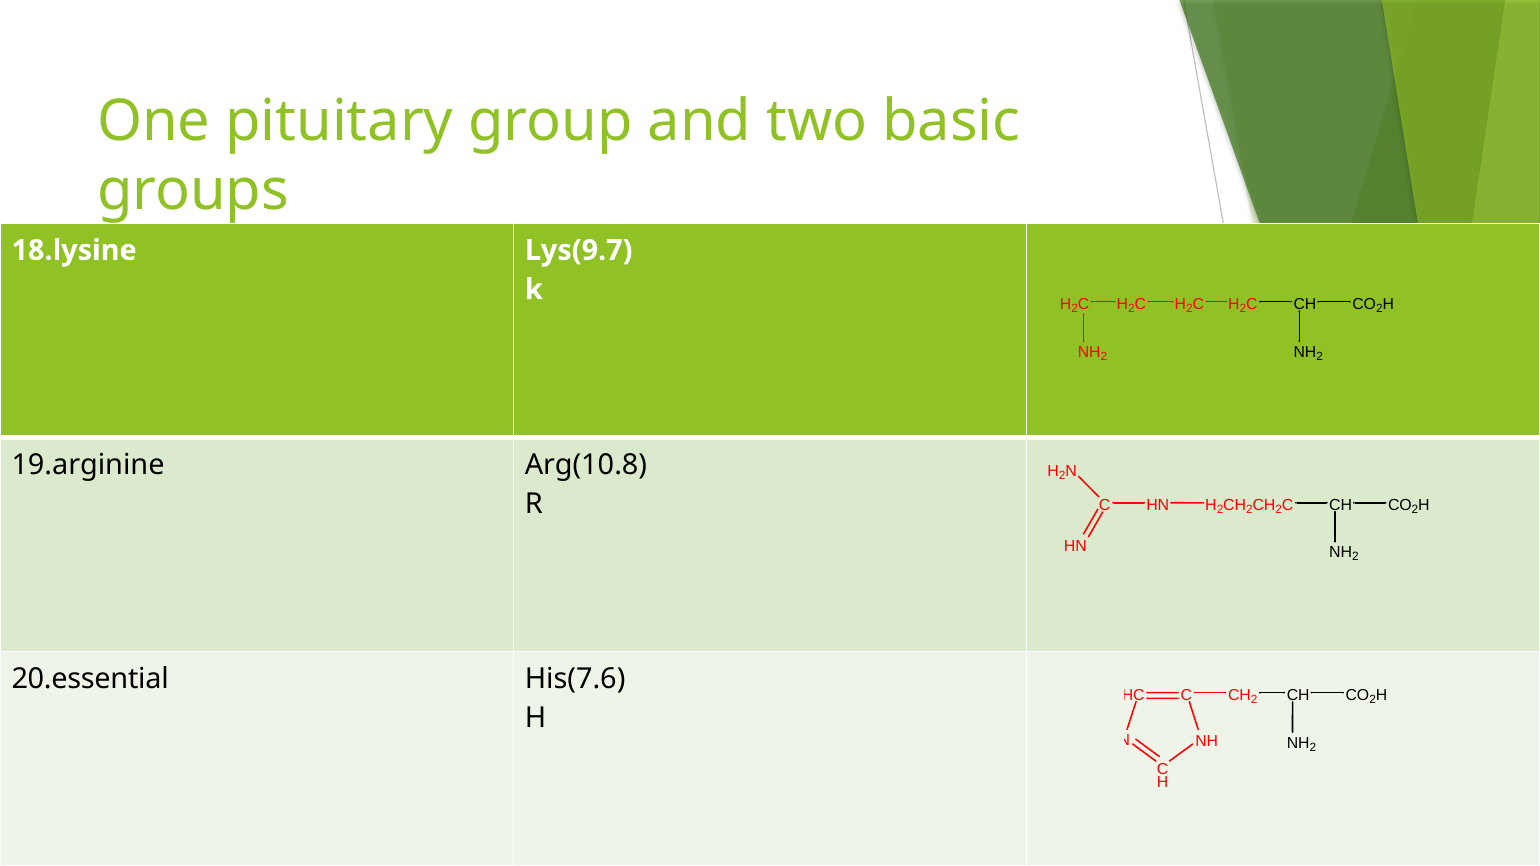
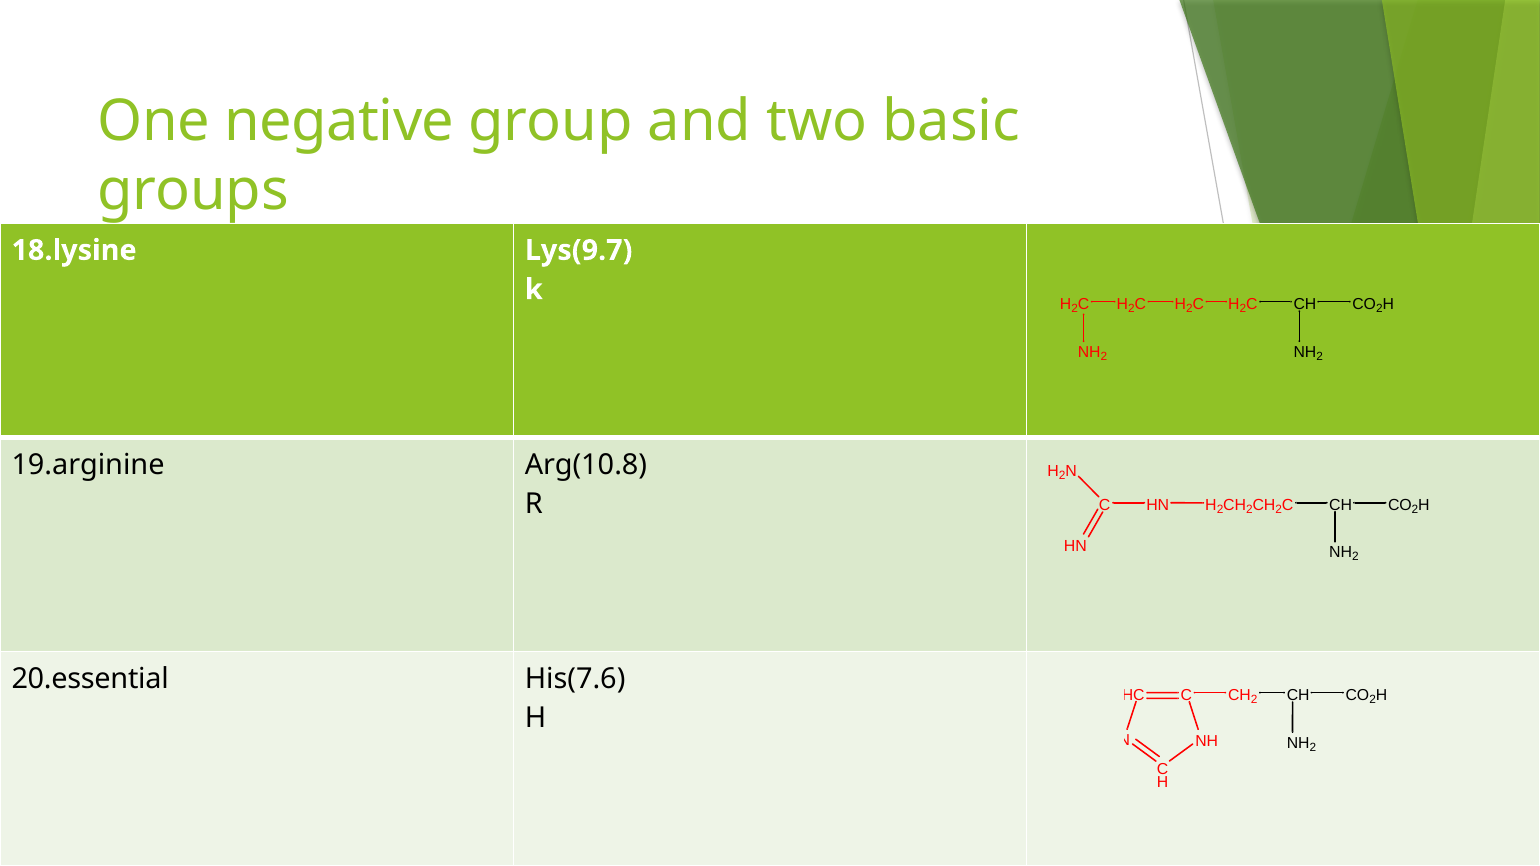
pituitary: pituitary -> negative (340, 121)
